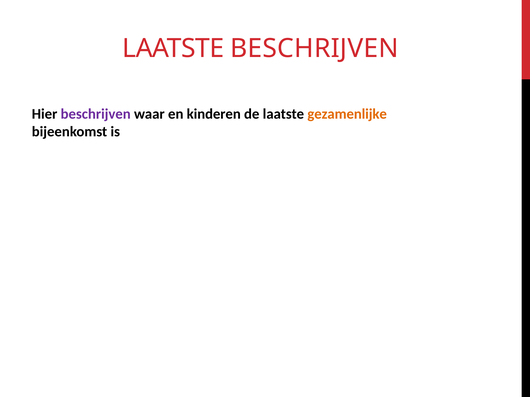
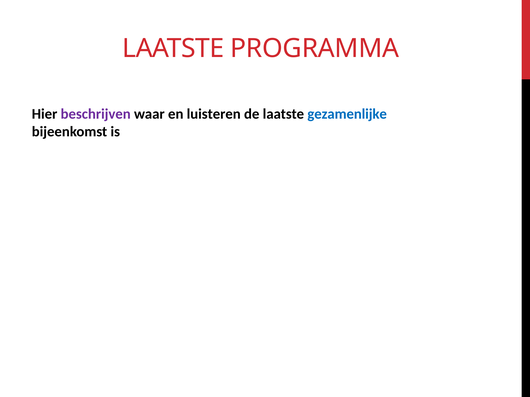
LAATSTE BESCHRIJVEN: BESCHRIJVEN -> PROGRAMMA (315, 48)
kinderen: kinderen -> luisteren (214, 114)
gezamenlijke colour: orange -> blue (347, 114)
